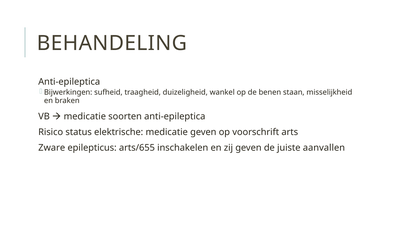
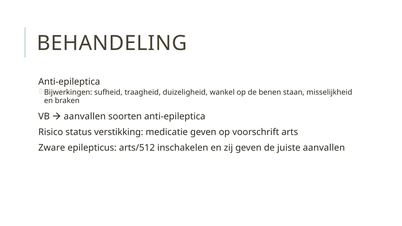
medicatie: medicatie -> aanvallen (85, 116)
elektrische: elektrische -> verstikking (119, 132)
arts/655: arts/655 -> arts/512 (137, 148)
